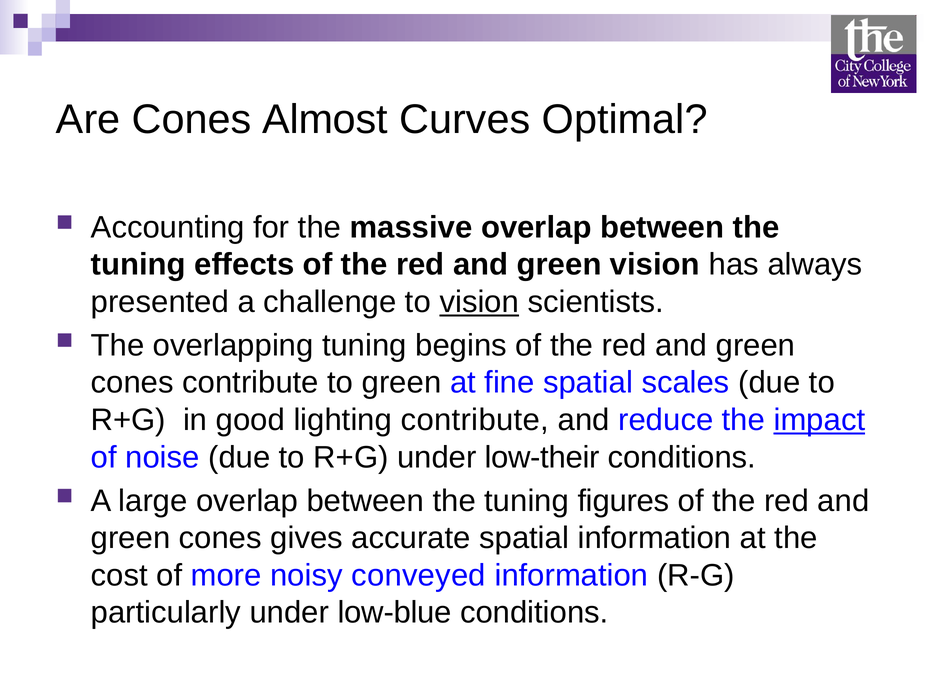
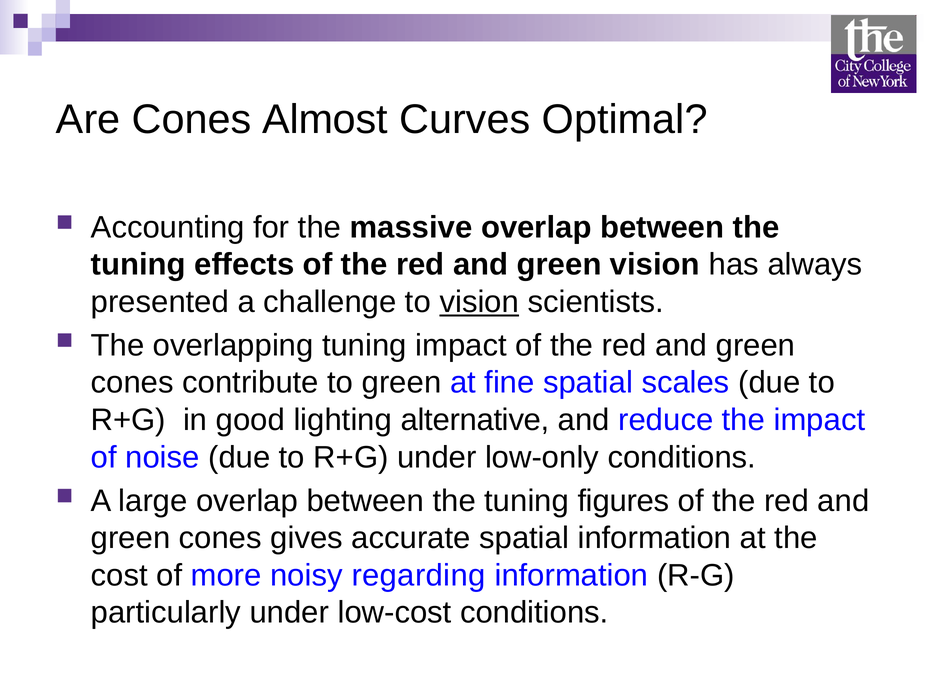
tuning begins: begins -> impact (461, 345)
lighting contribute: contribute -> alternative (475, 420)
impact underline: present -> none (819, 420)
low-their: low-their -> low-only (542, 457)
conveyed: conveyed -> regarding (419, 575)
low-blue: low-blue -> low-cost (395, 613)
